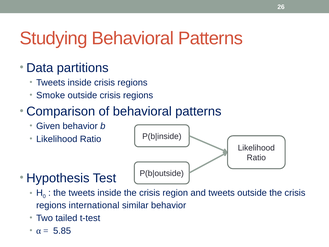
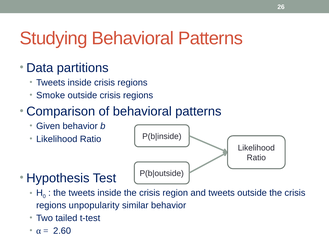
international: international -> unpopularity (94, 205)
5.85: 5.85 -> 2.60 (62, 231)
